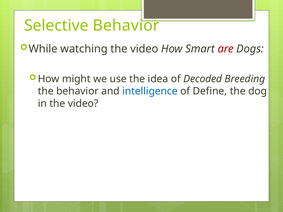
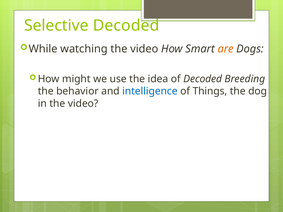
Selective Behavior: Behavior -> Decoded (126, 26)
are colour: red -> orange (226, 49)
Define: Define -> Things (210, 91)
